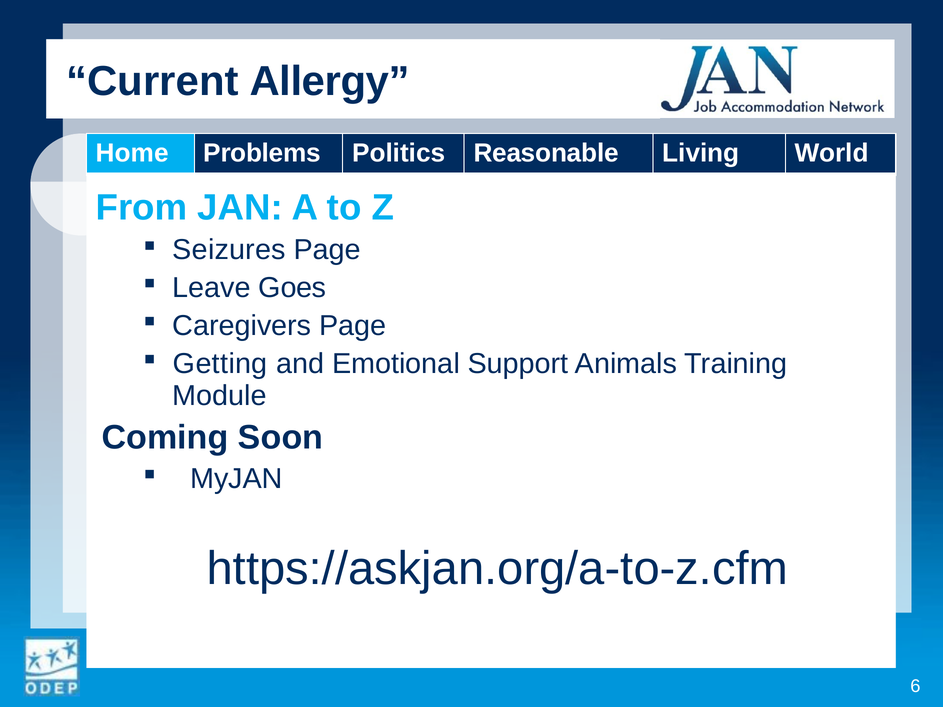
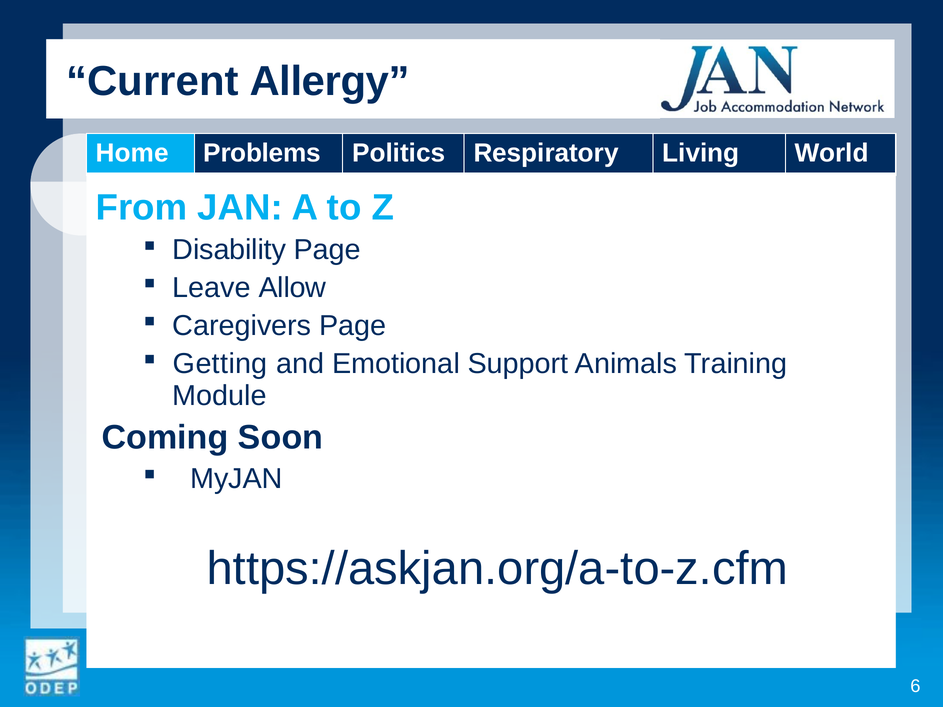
Reasonable: Reasonable -> Respiratory (546, 153)
Seizures: Seizures -> Disability (229, 250)
Goes: Goes -> Allow (292, 288)
